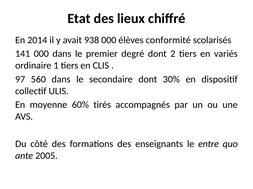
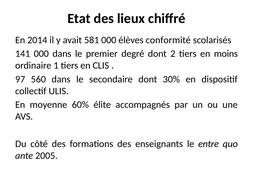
938: 938 -> 581 (92, 40)
variés: variés -> moins (226, 54)
tirés: tirés -> élite (102, 105)
